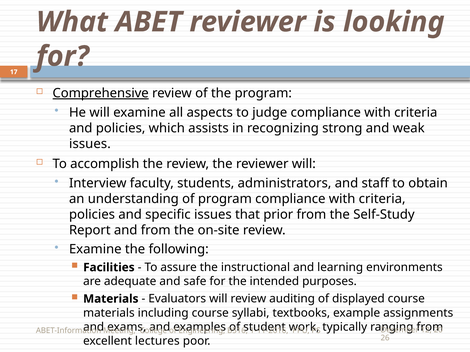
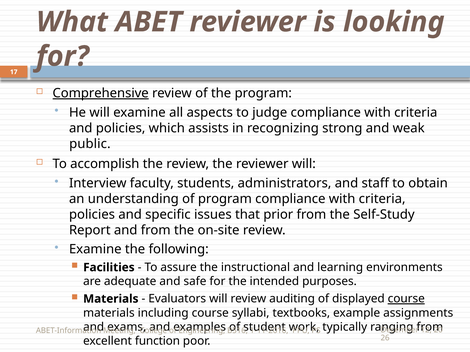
issues: issues -> public (90, 144)
course underline: none -> present (406, 299)
lectures: lectures -> function (157, 342)
